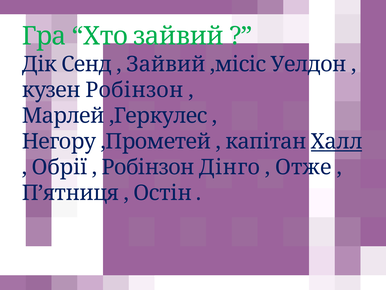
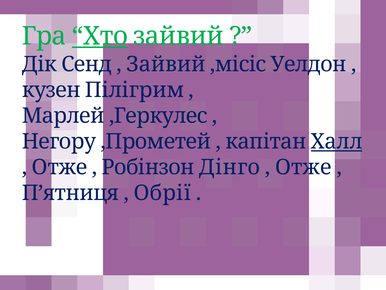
Хто underline: none -> present (100, 36)
кузен Робінзон: Робінзон -> Пілігрим (135, 90)
Обрії: Обрії -> Отже (60, 167)
Остін: Остін -> Обрії (162, 193)
